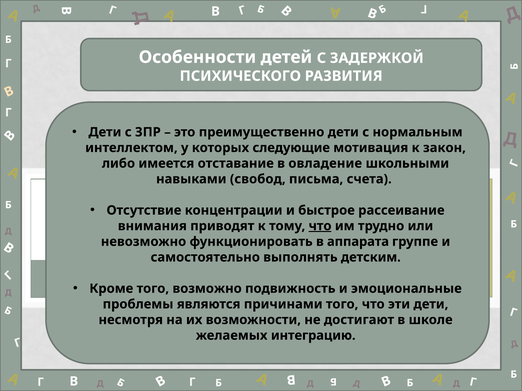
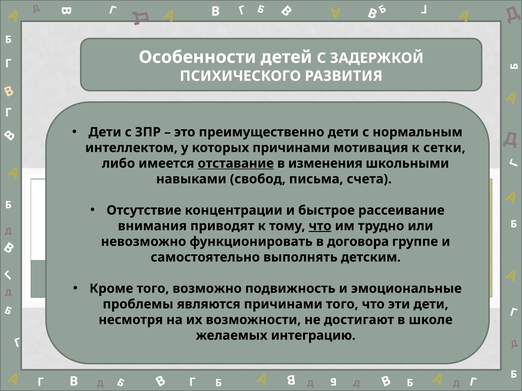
которых следующие: следующие -> причинами (291, 148)
закон: закон -> сетки (444, 148)
отставание underline: none -> present (236, 164)
овладение: овладение -> изменения (325, 164)
аппарата: аппарата -> договора (358, 242)
